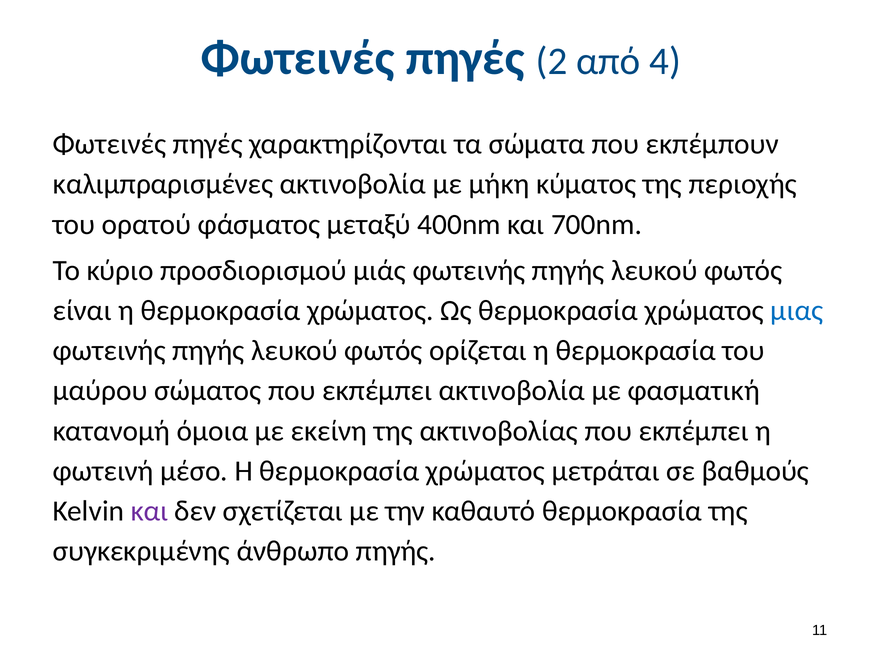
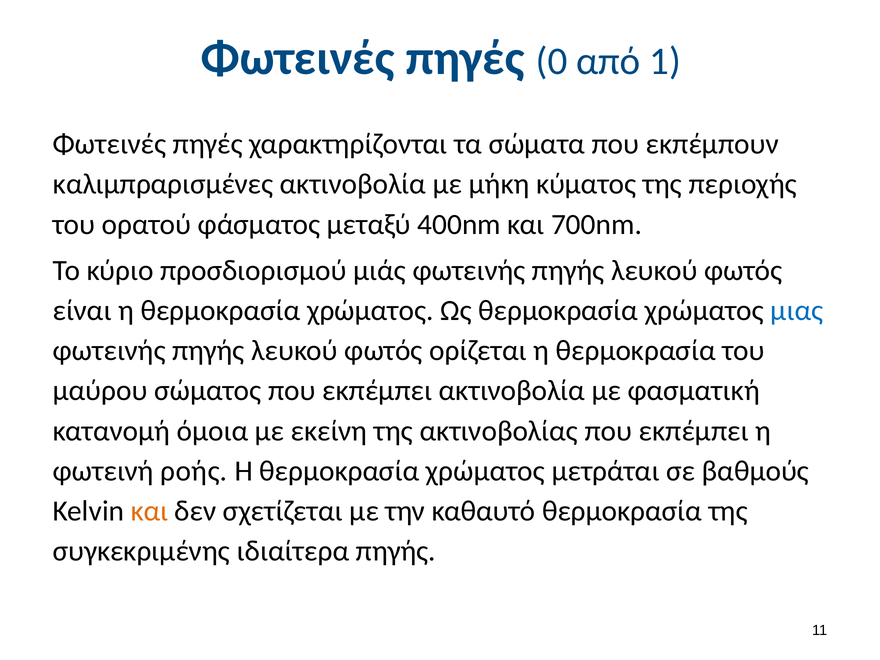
2: 2 -> 0 (552, 62)
4: 4 -> 1 (665, 62)
μέσο: μέσο -> ροής (194, 471)
και colour: purple -> orange (150, 511)
άνθρωπο: άνθρωπο -> ιδιαίτερα (293, 551)
